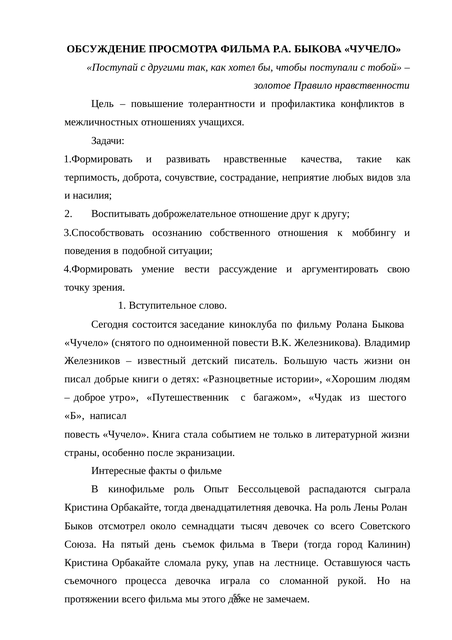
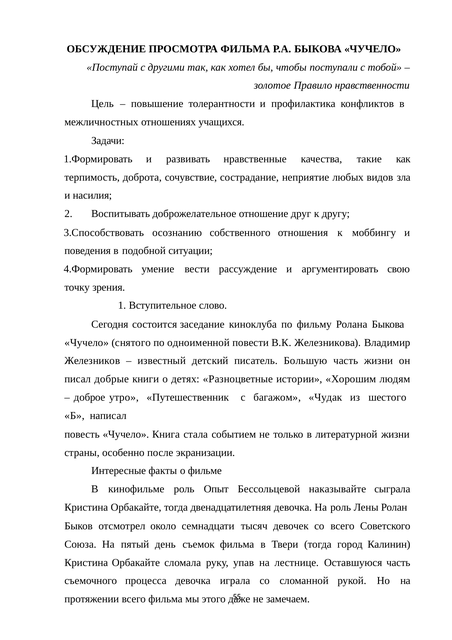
распадаются: распадаются -> наказывайте (337, 489)
